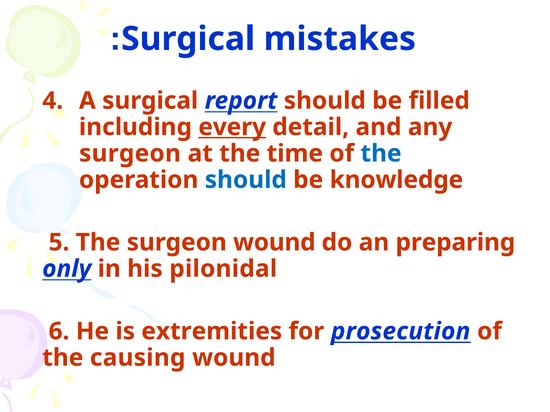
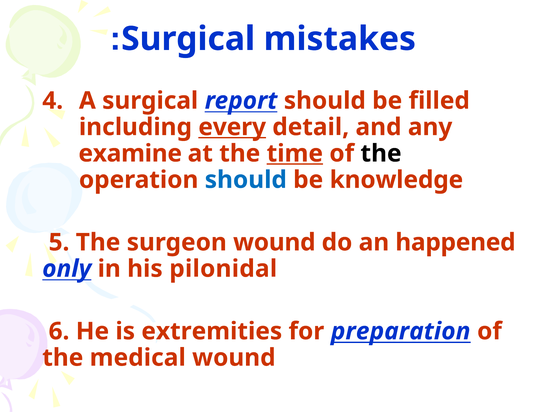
surgeon: surgeon -> examine (130, 154)
time underline: none -> present (295, 154)
the colour: blue -> black (381, 154)
preparing: preparing -> happened (455, 243)
prosecution: prosecution -> preparation (401, 332)
causing: causing -> medical (138, 358)
